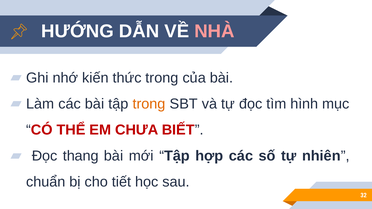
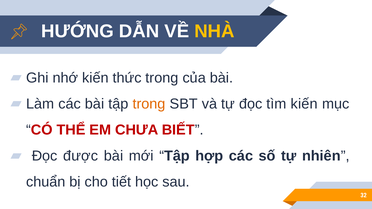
NHÀ colour: pink -> yellow (214, 31)
tìm hình: hình -> kiến (304, 104)
thang: thang -> được (81, 156)
